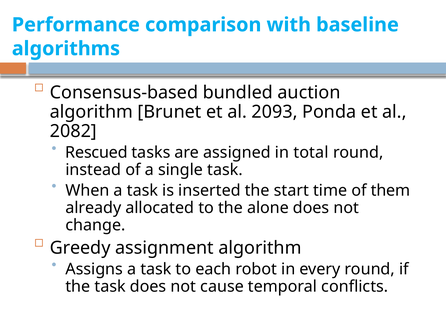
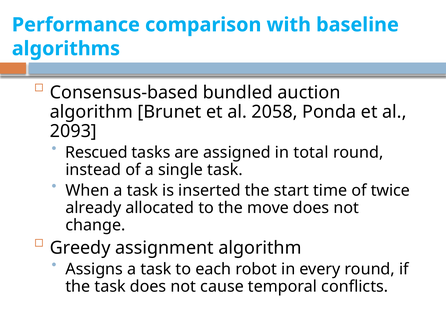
2093: 2093 -> 2058 (275, 112)
2082: 2082 -> 2093 (73, 131)
them: them -> twice (390, 190)
alone: alone -> move (268, 208)
